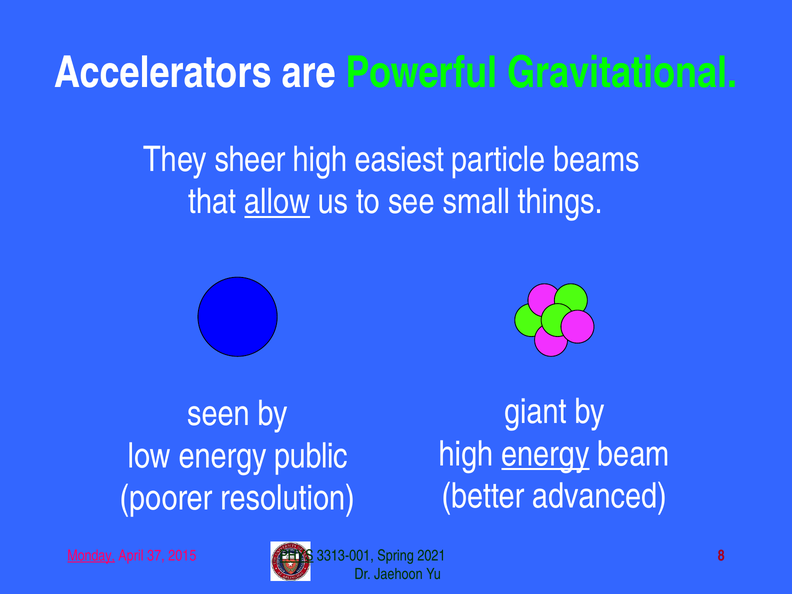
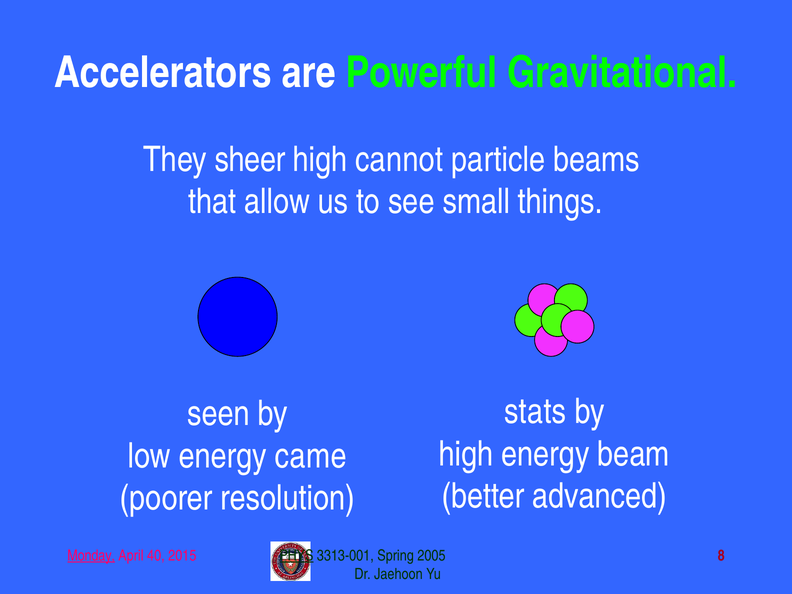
easiest: easiest -> cannot (399, 159)
allow underline: present -> none (277, 202)
giant: giant -> stats (535, 412)
energy underline: present -> none (545, 454)
public: public -> came (311, 456)
37: 37 -> 40 (156, 555)
2021: 2021 -> 2005 (431, 555)
